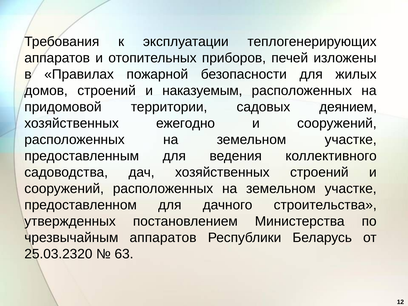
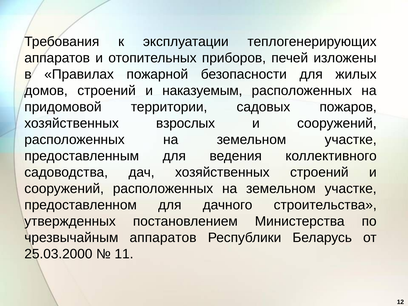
деянием: деянием -> пожаров (348, 107)
ежегодно: ежегодно -> взрослых (186, 123)
25.03.2320: 25.03.2320 -> 25.03.2000 (58, 254)
63: 63 -> 11 (124, 254)
